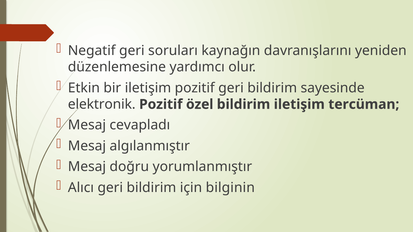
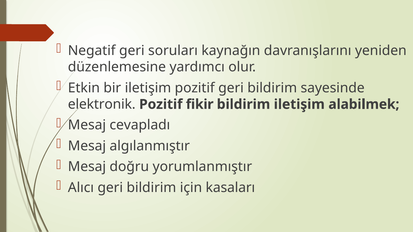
özel: özel -> fikir (200, 104)
tercüman: tercüman -> alabilmek (364, 104)
bilginin: bilginin -> kasaları (230, 188)
